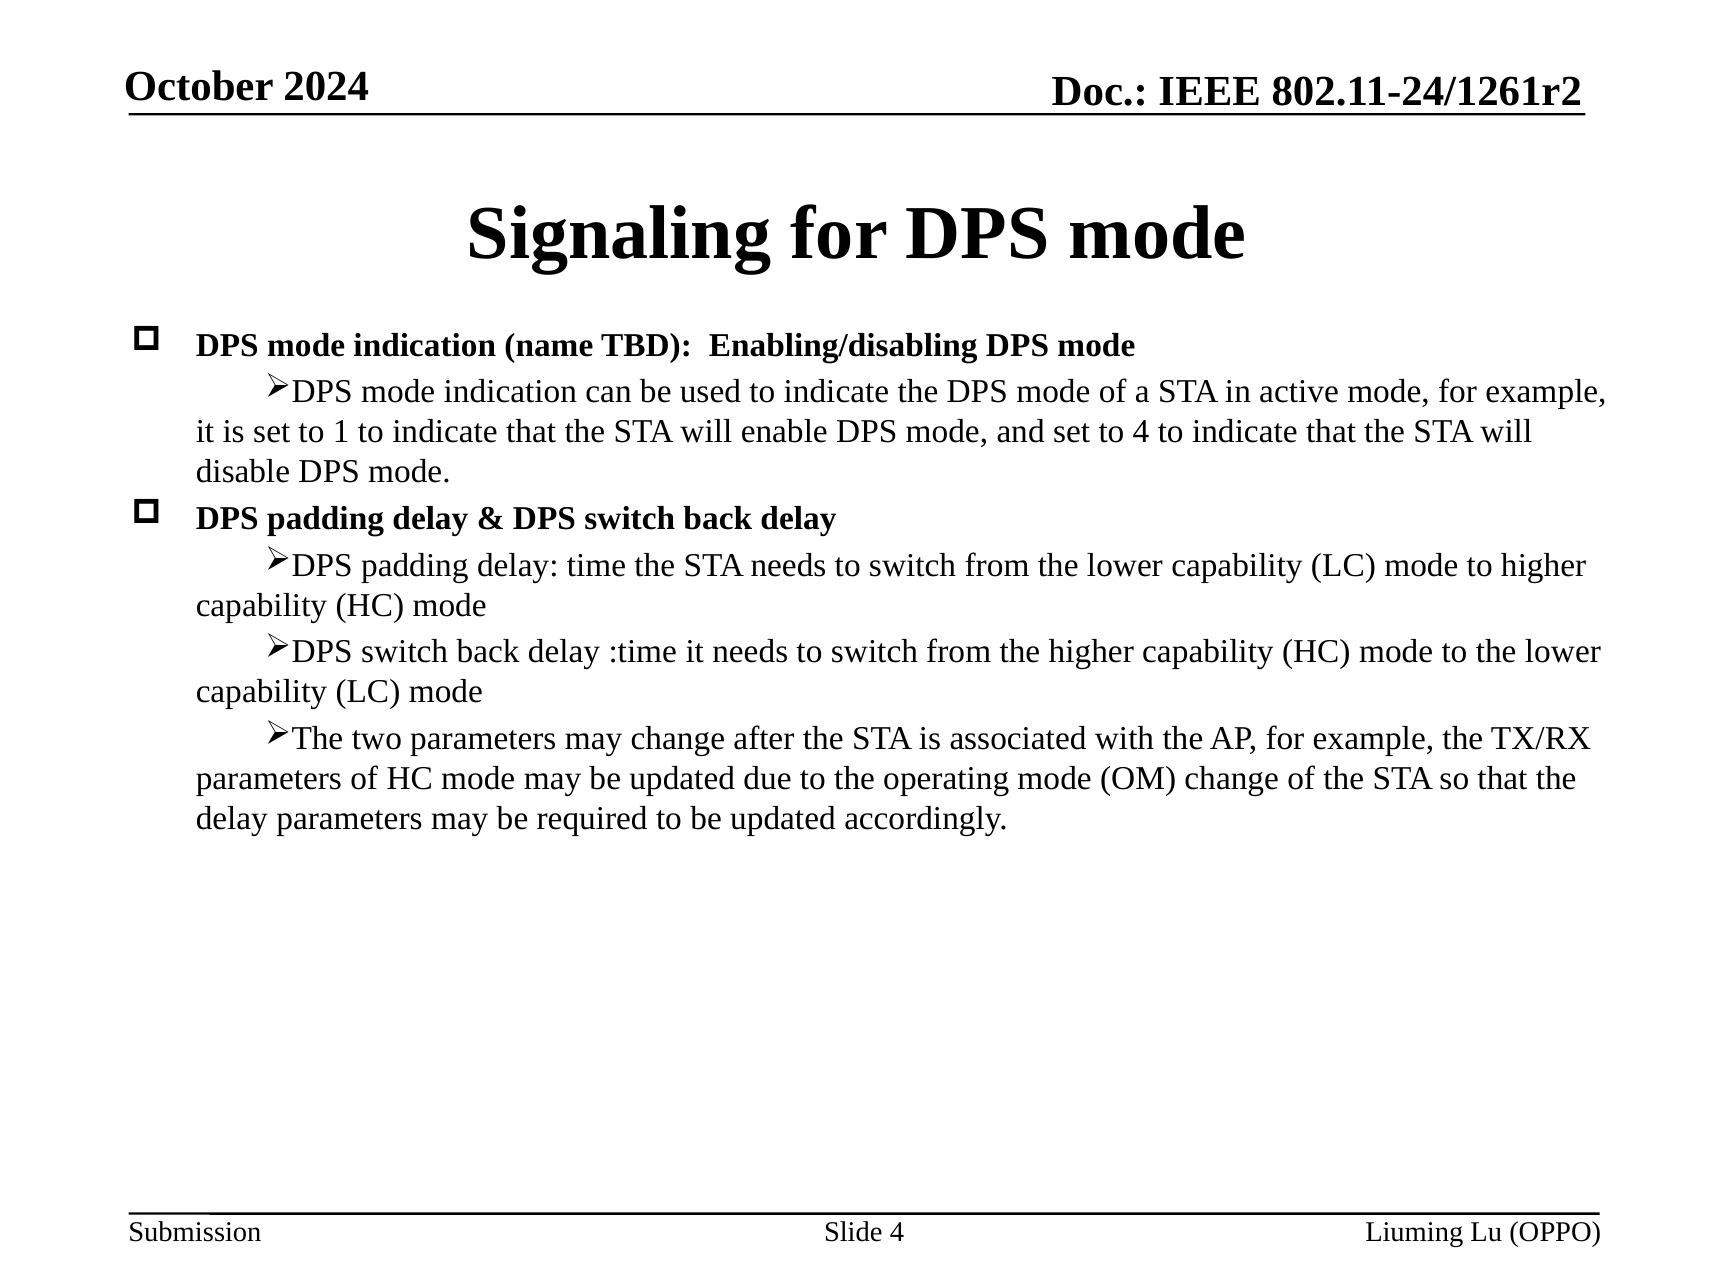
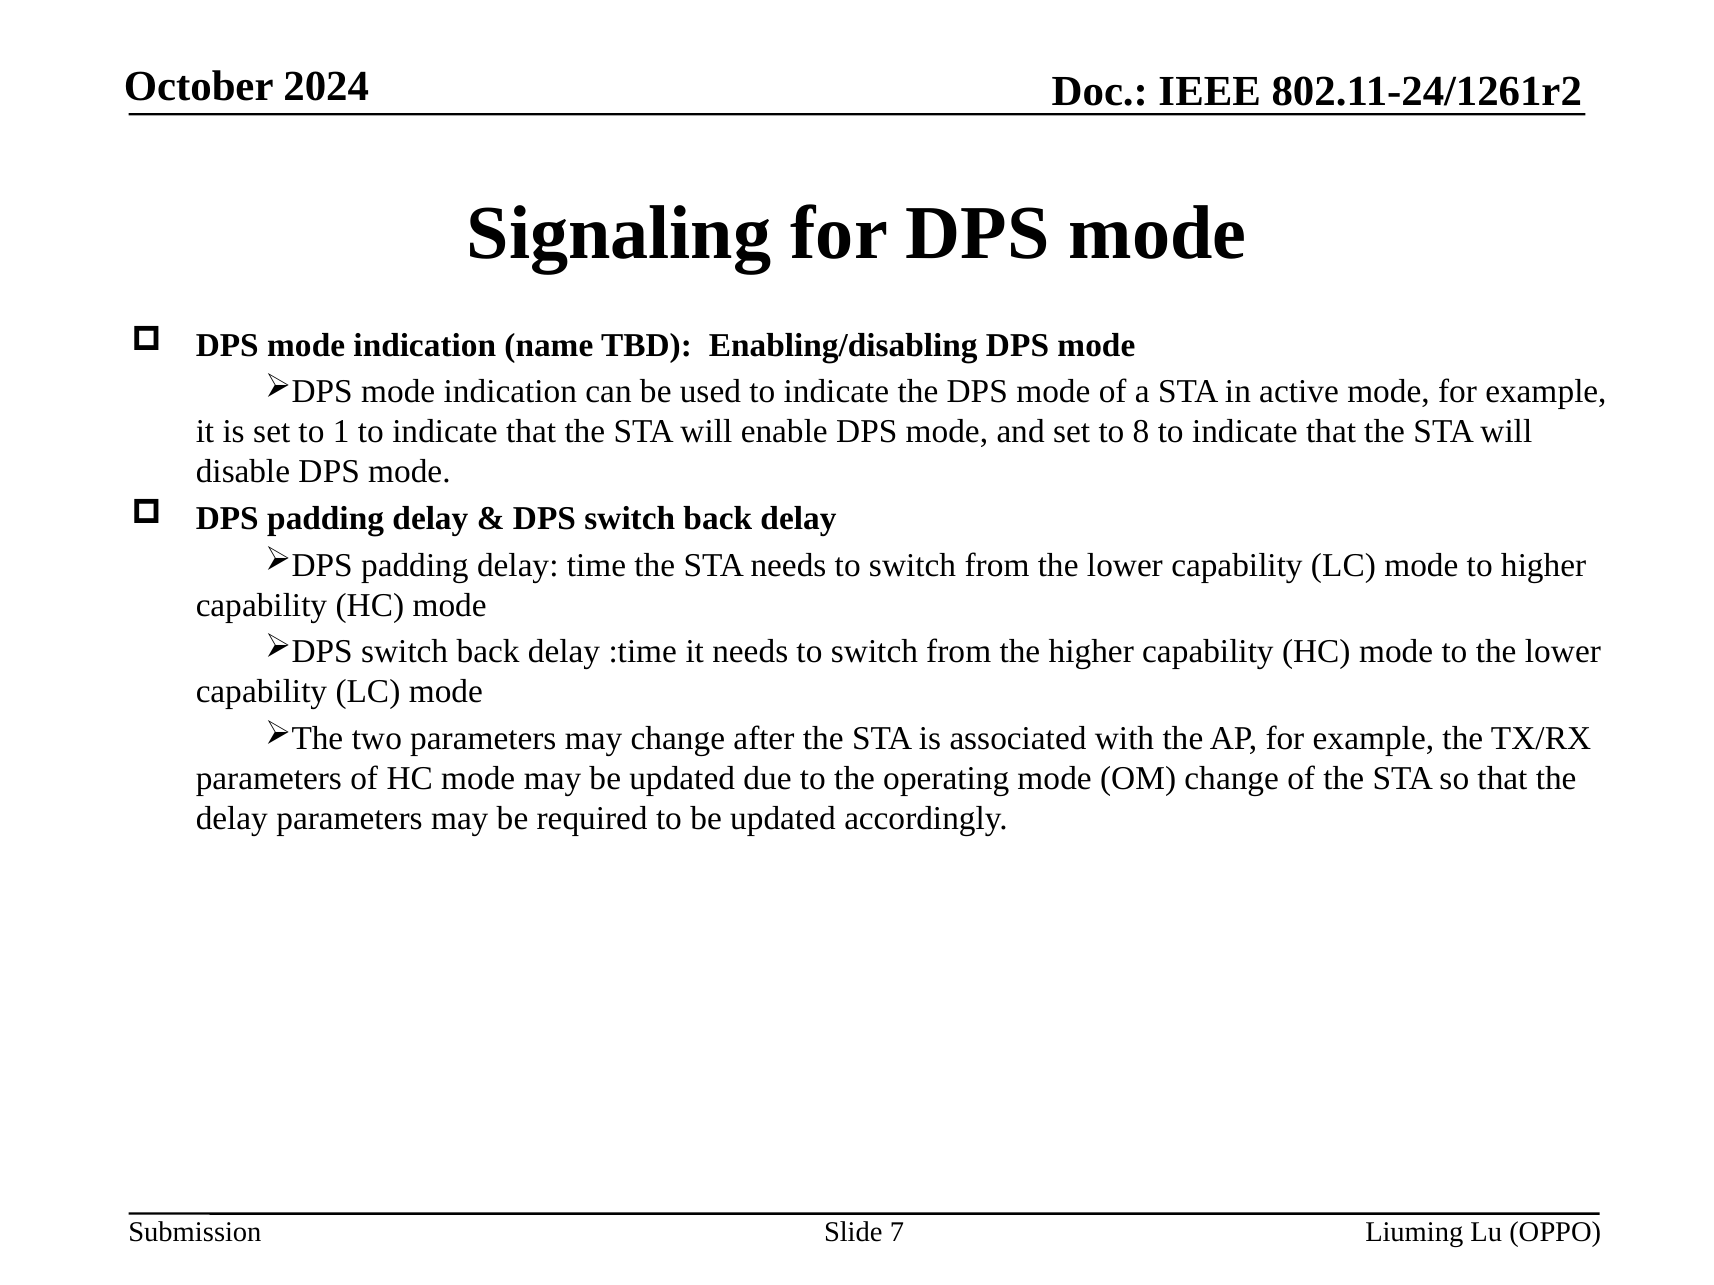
to 4: 4 -> 8 (1141, 432)
Slide 4: 4 -> 7 (897, 1233)
